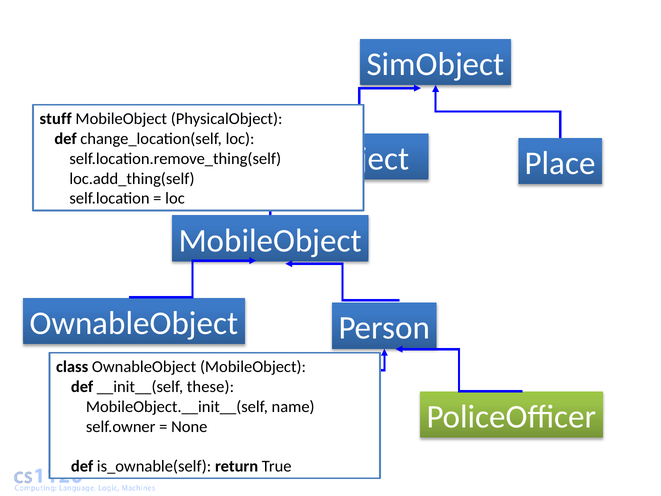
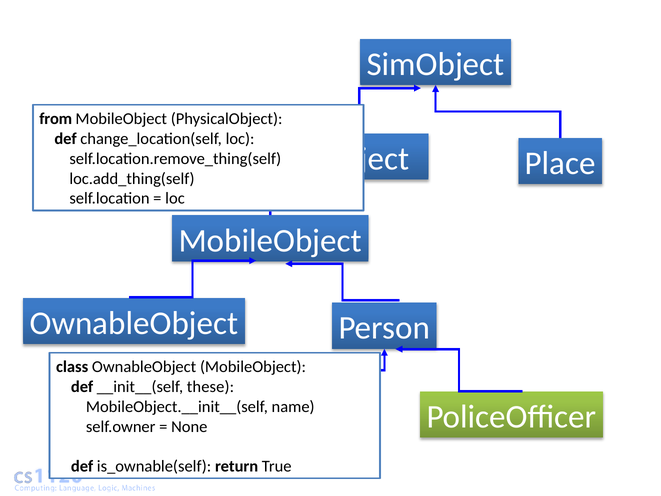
stuff: stuff -> from (56, 119)
